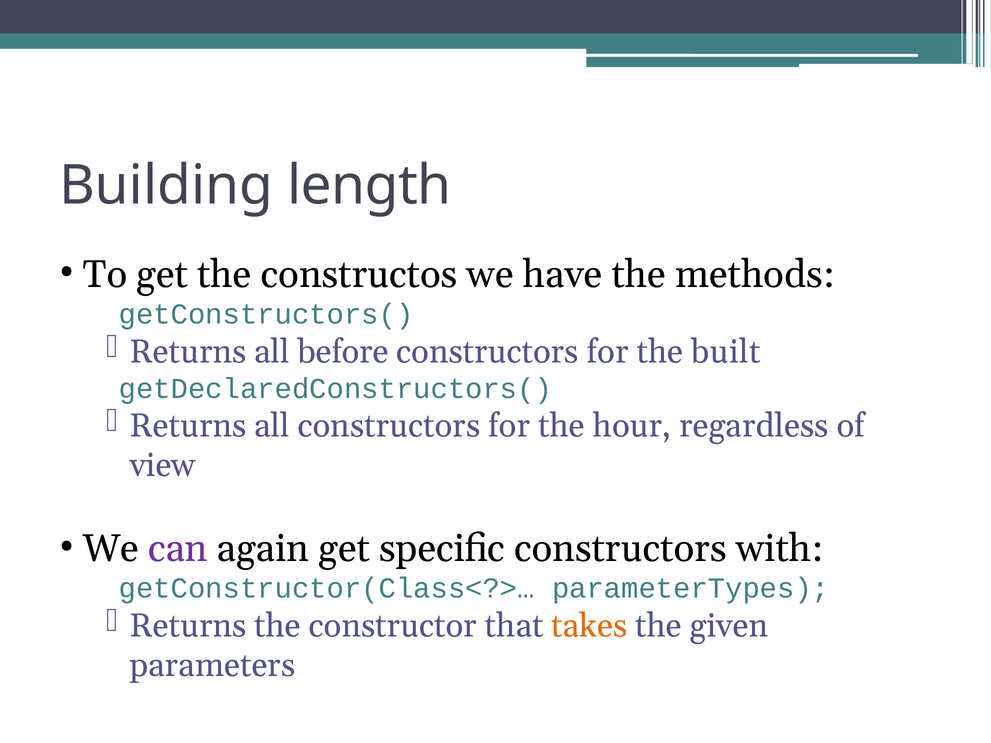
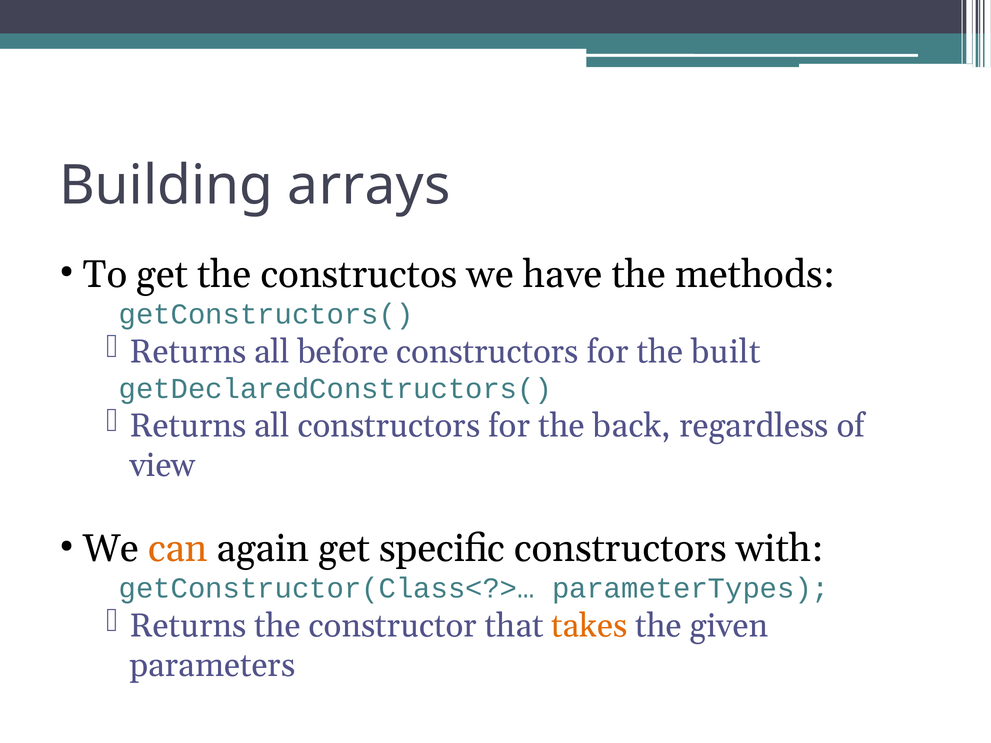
length: length -> arrays (369, 185)
hour: hour -> back (632, 426)
can colour: purple -> orange (178, 549)
